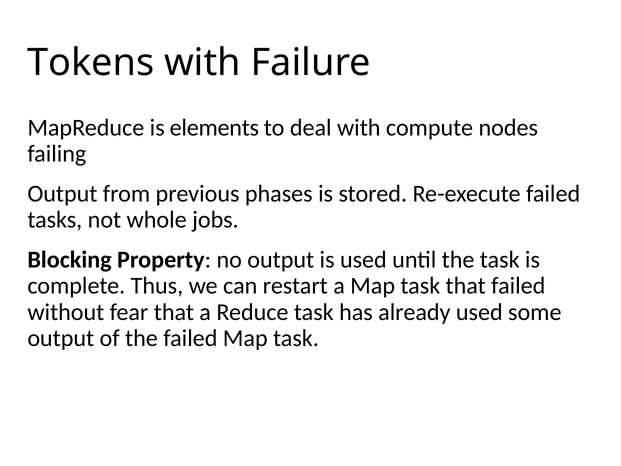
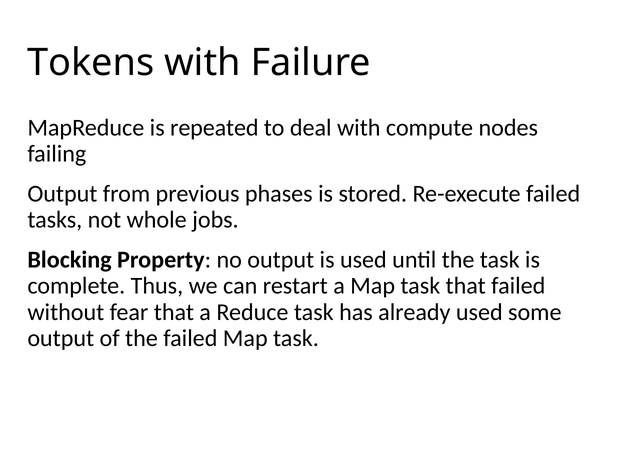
elements: elements -> repeated (214, 128)
